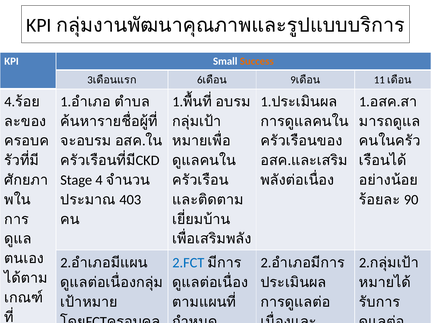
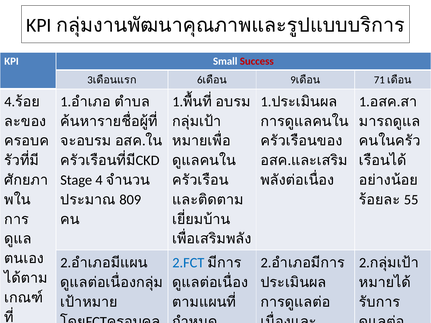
Success colour: orange -> red (257, 61)
11: 11 -> 71 (379, 80)
403: 403 -> 809 (130, 200)
90: 90 -> 55 (411, 200)
